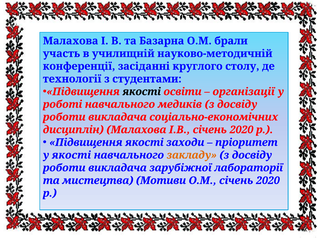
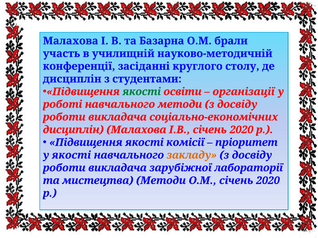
технології: технології -> дисциплін (72, 79)
якості colour: black -> green (142, 92)
навчального медиків: медиків -> методи (180, 105)
заходи: заходи -> комісії (185, 143)
мистецтва Мотиви: Мотиви -> Методи (161, 181)
